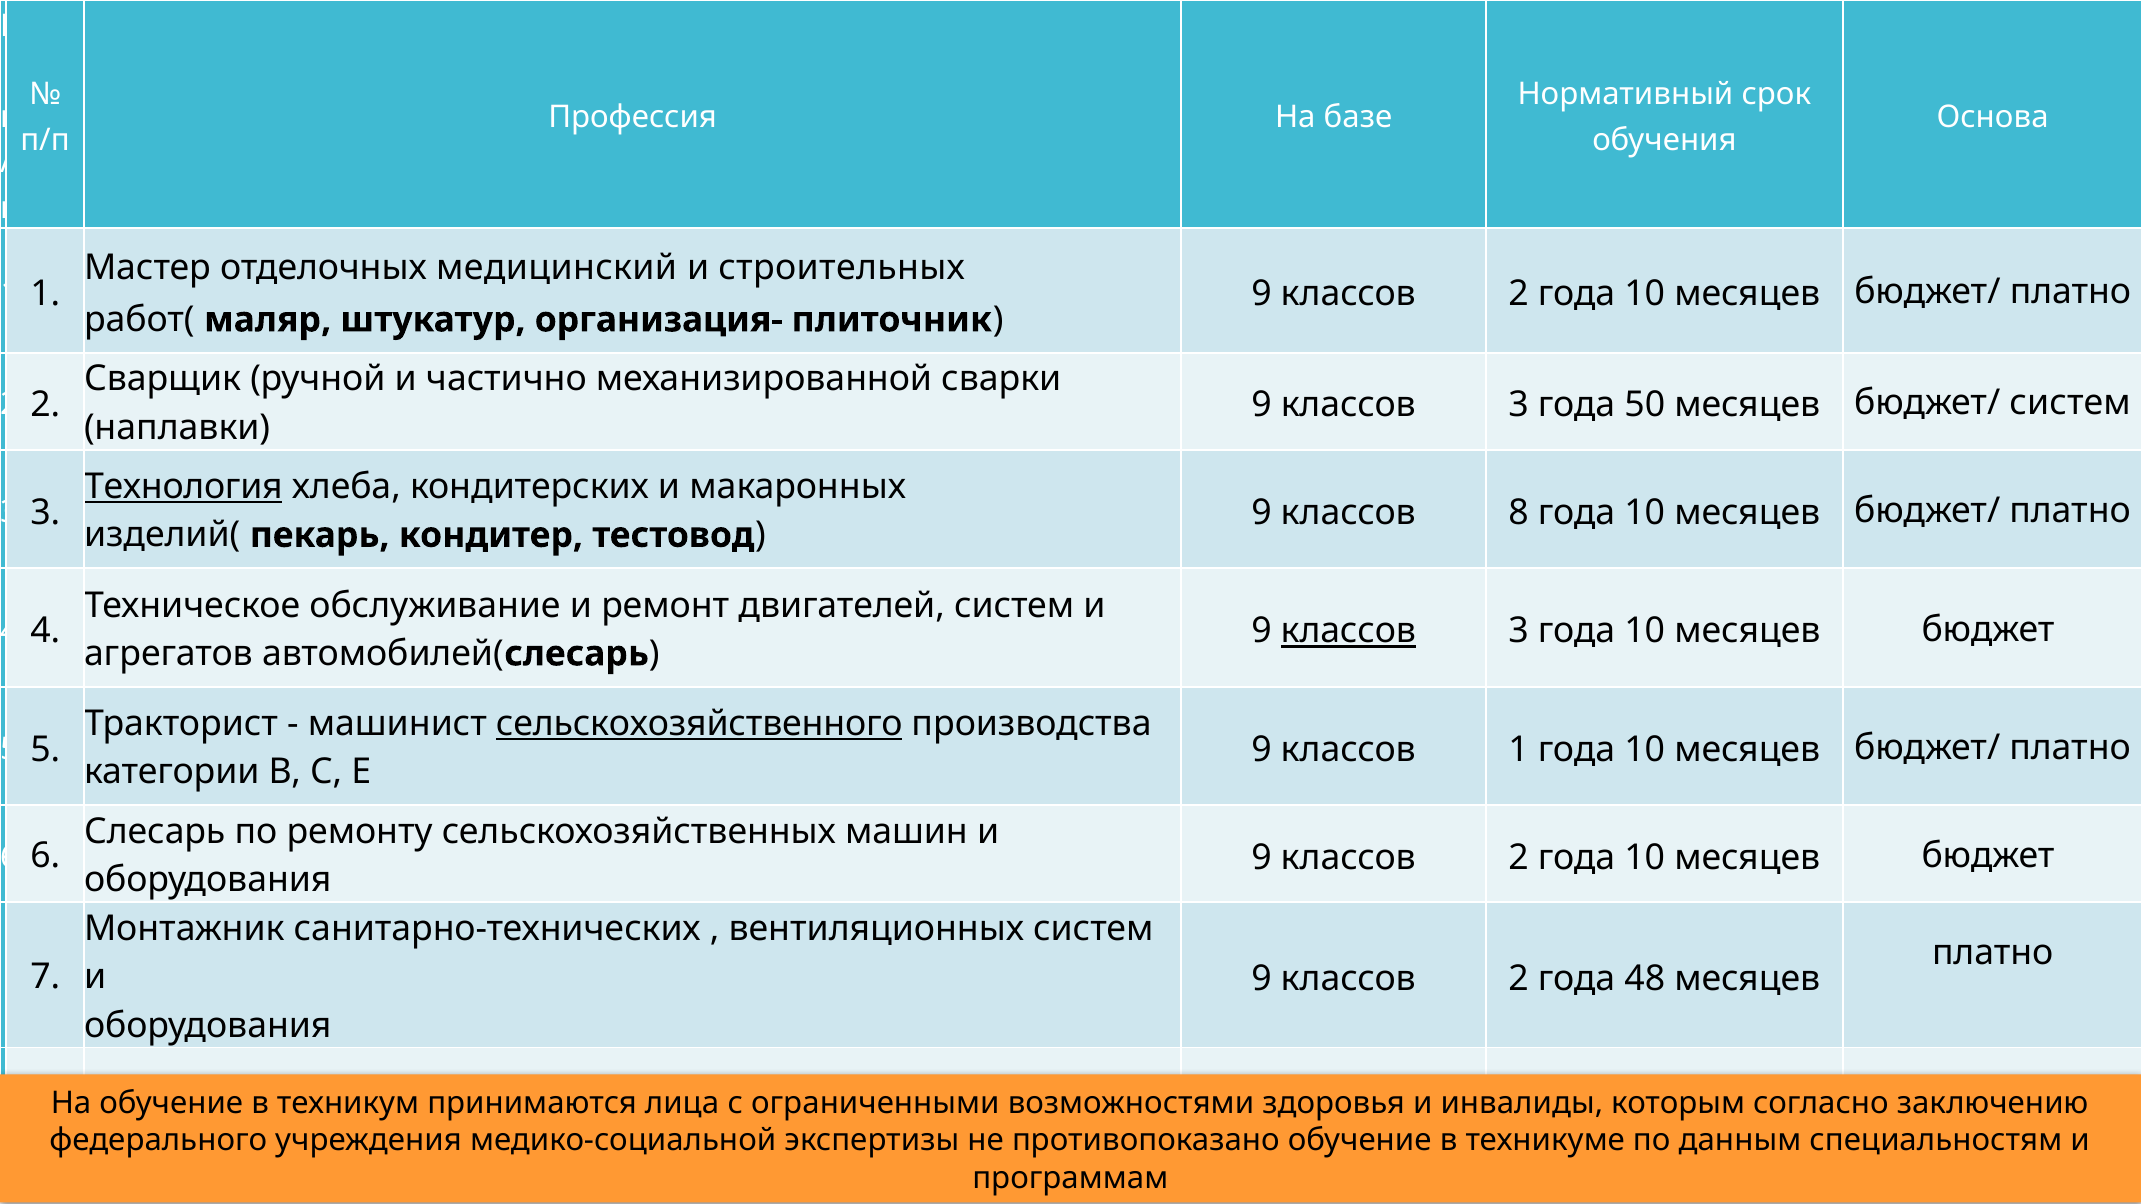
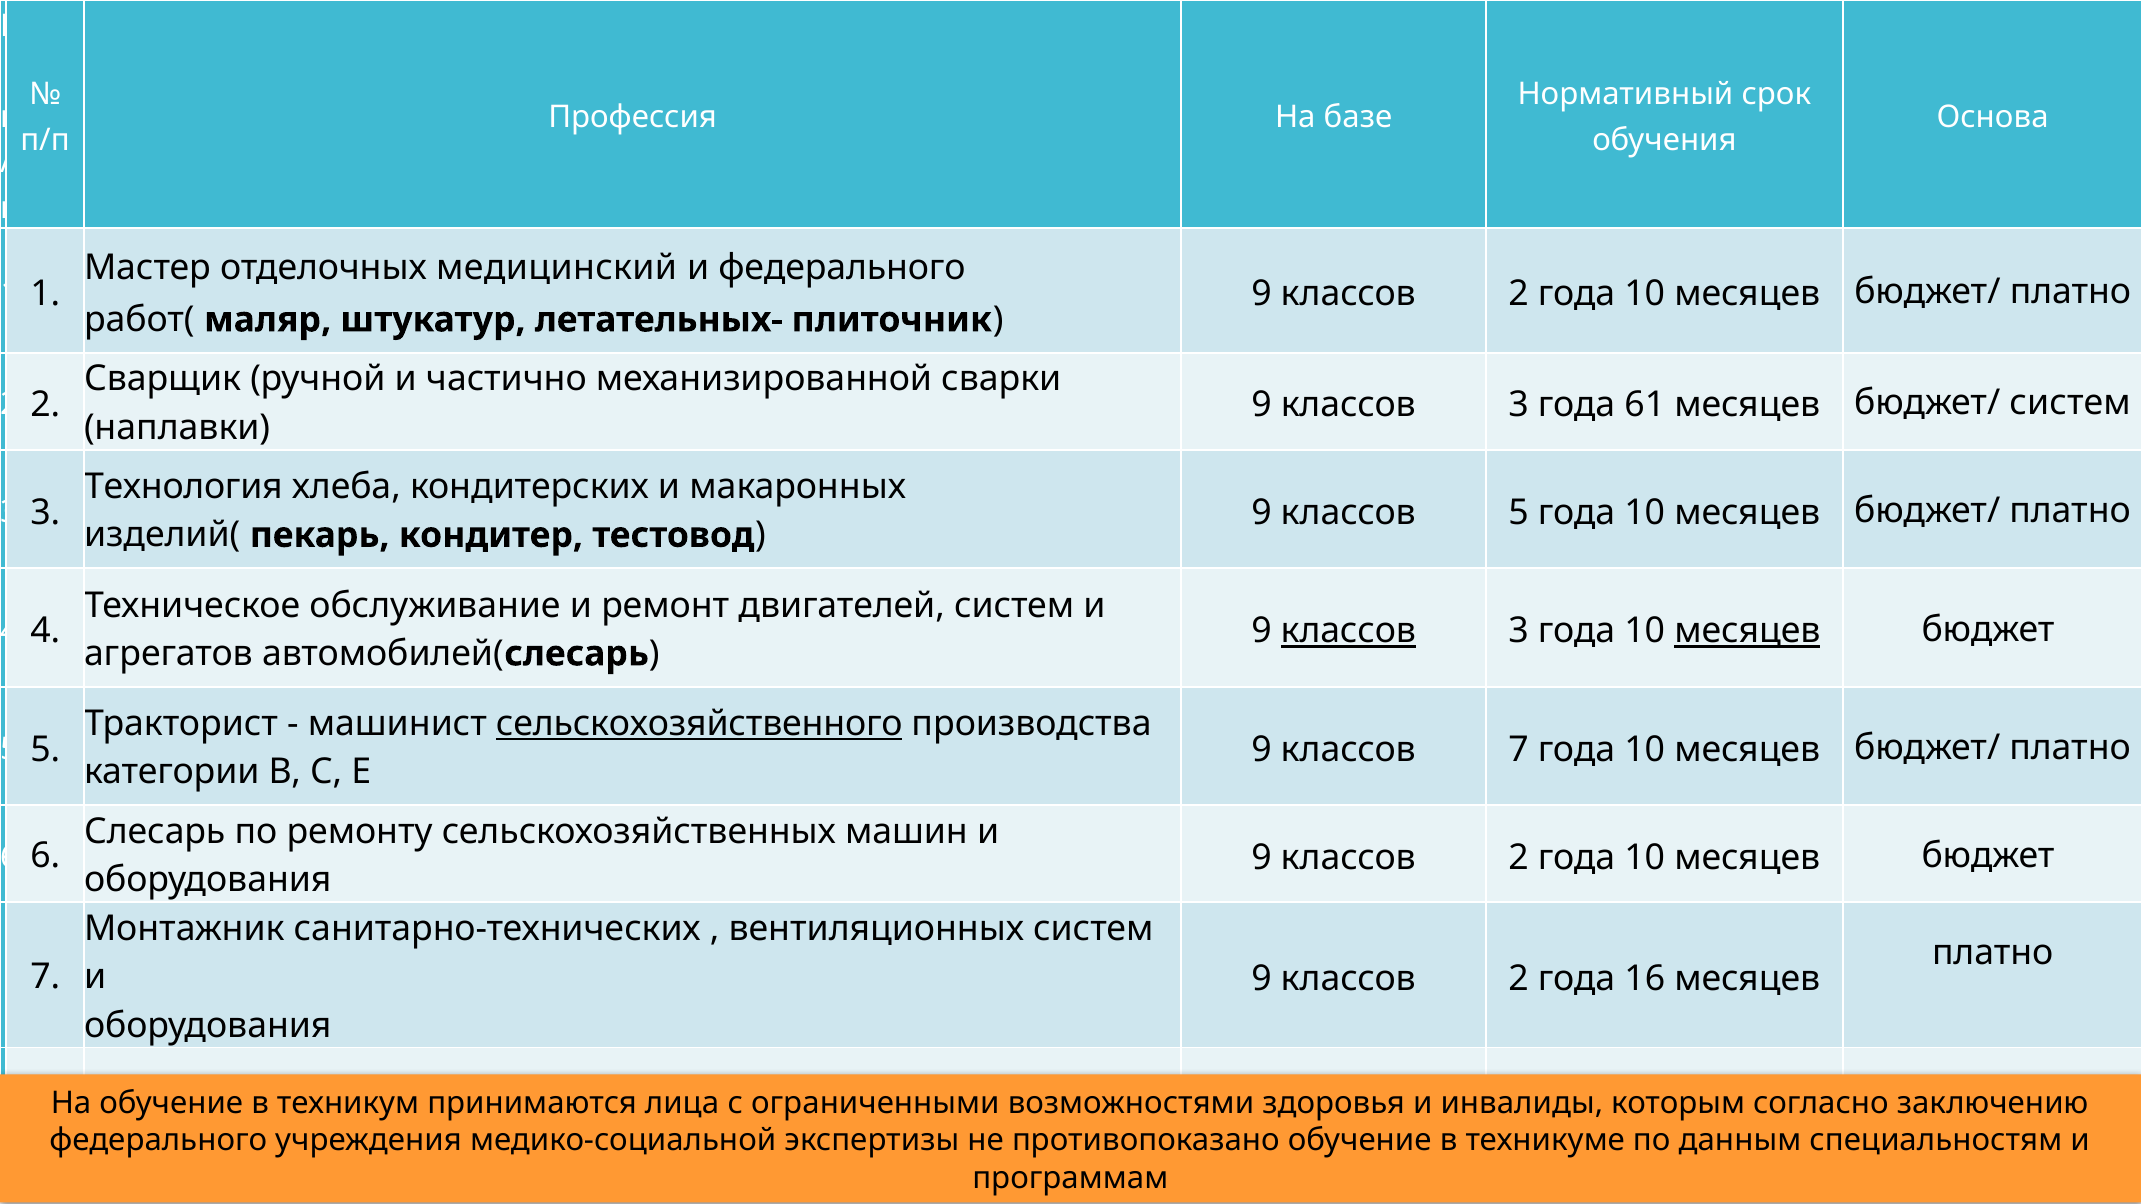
и строительных: строительных -> федерального (842, 268)
организация-: организация- -> летательных- (659, 320)
50: 50 -> 61 (1645, 405)
Технология underline: present -> none (183, 487)
классов 8: 8 -> 5 (1519, 513)
месяцев underline: none -> present (1747, 631)
классов 1: 1 -> 7 (1519, 750)
48: 48 -> 16 (1645, 979)
